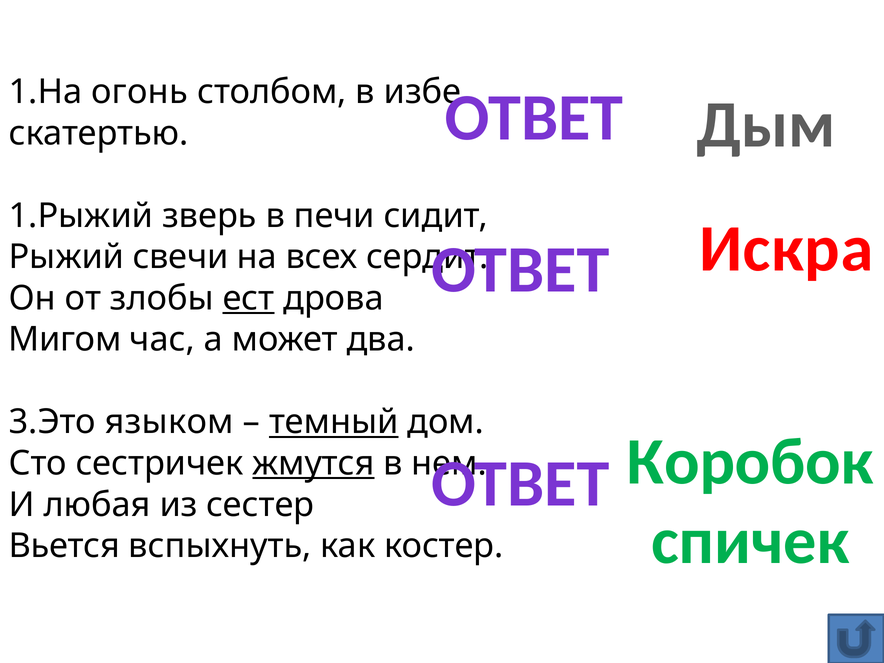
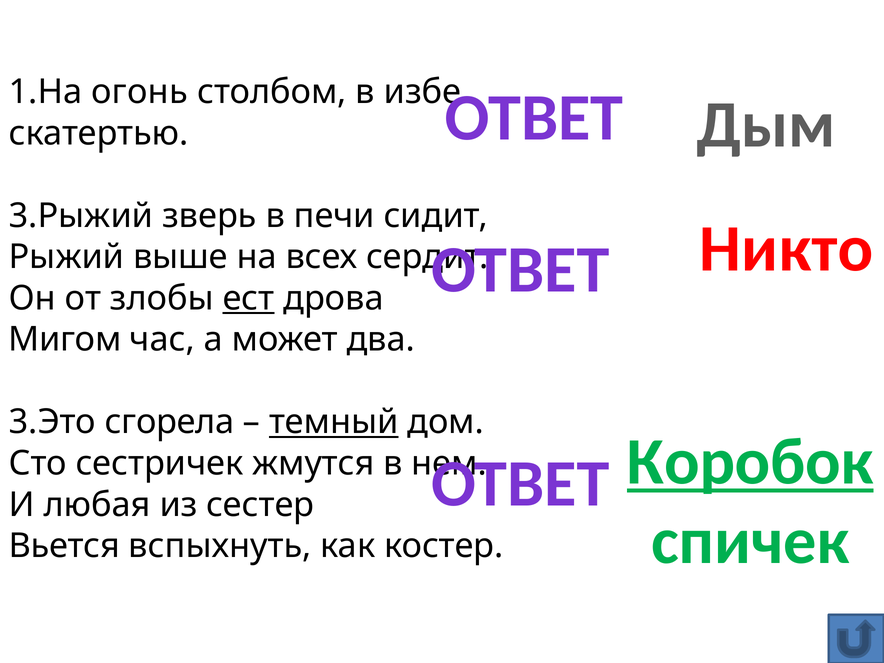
1.Рыжий: 1.Рыжий -> 3.Рыжий (81, 216)
Искра: Искра -> Никто (786, 249)
свечи: свечи -> выше (180, 257)
языком: языком -> сгорела (170, 422)
Коробок underline: none -> present (750, 462)
жмутся underline: present -> none (313, 463)
